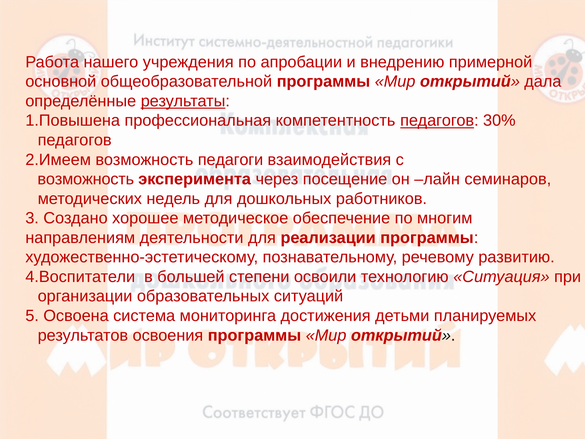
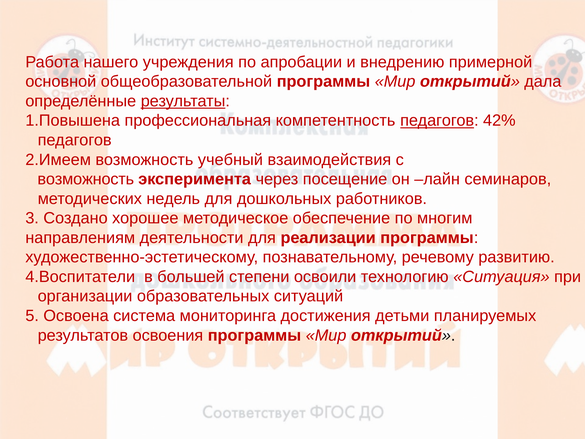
30%: 30% -> 42% (499, 121)
педагоги: педагоги -> учебный (230, 160)
